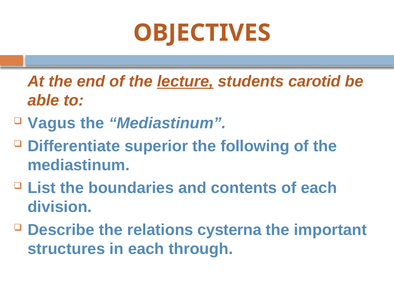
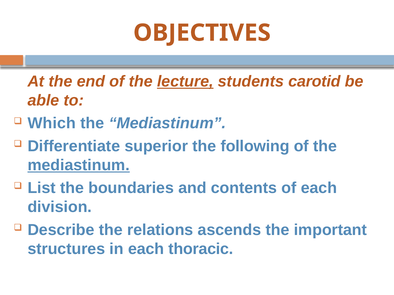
Vagus: Vagus -> Which (52, 123)
mediastinum underline: none -> present (79, 165)
cysterna: cysterna -> ascends (229, 230)
through: through -> thoracic (201, 249)
